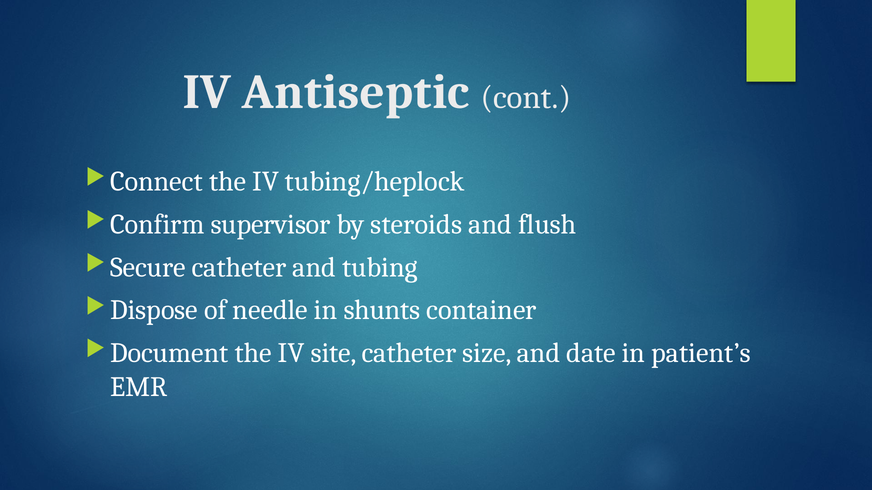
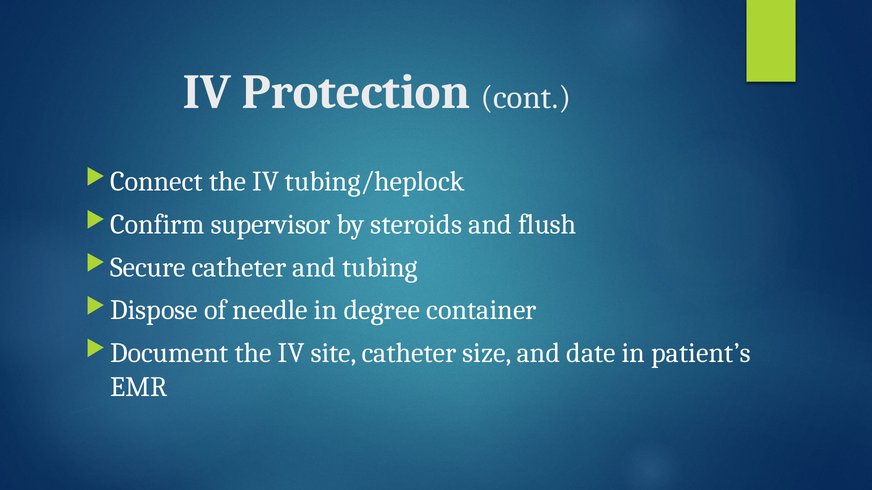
Antiseptic: Antiseptic -> Protection (356, 92)
shunts: shunts -> degree (382, 311)
